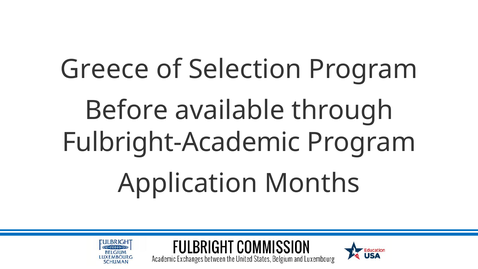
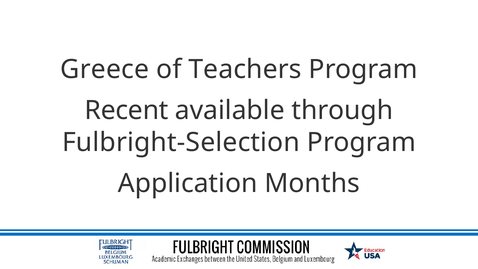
Selection: Selection -> Teachers (245, 69)
Before: Before -> Recent (126, 110)
Fulbright-Academic: Fulbright-Academic -> Fulbright-Selection (181, 142)
